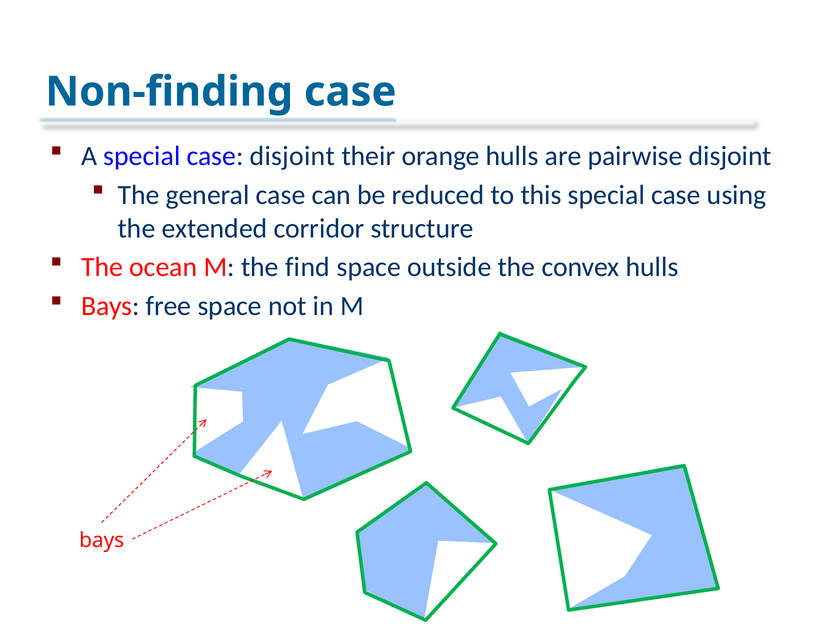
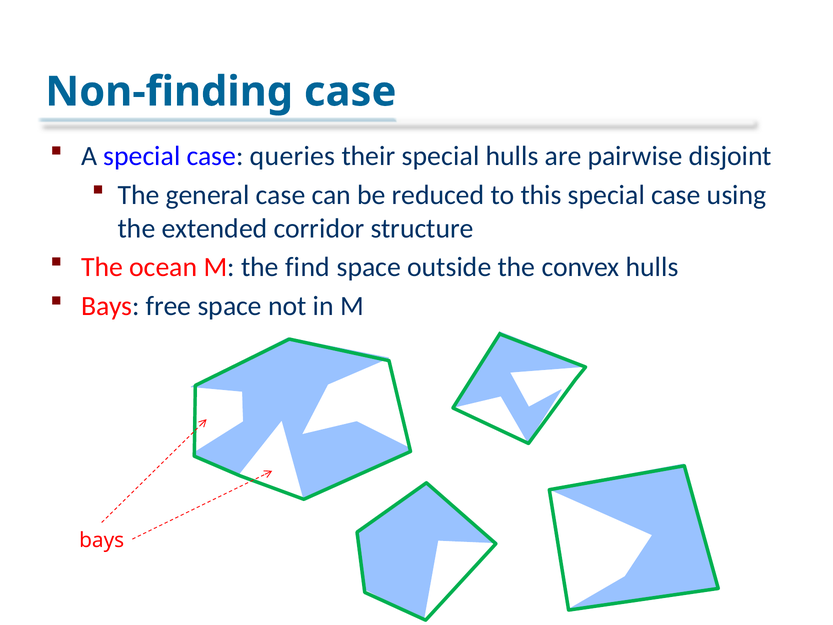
case disjoint: disjoint -> queries (292, 156)
their orange: orange -> special (440, 156)
